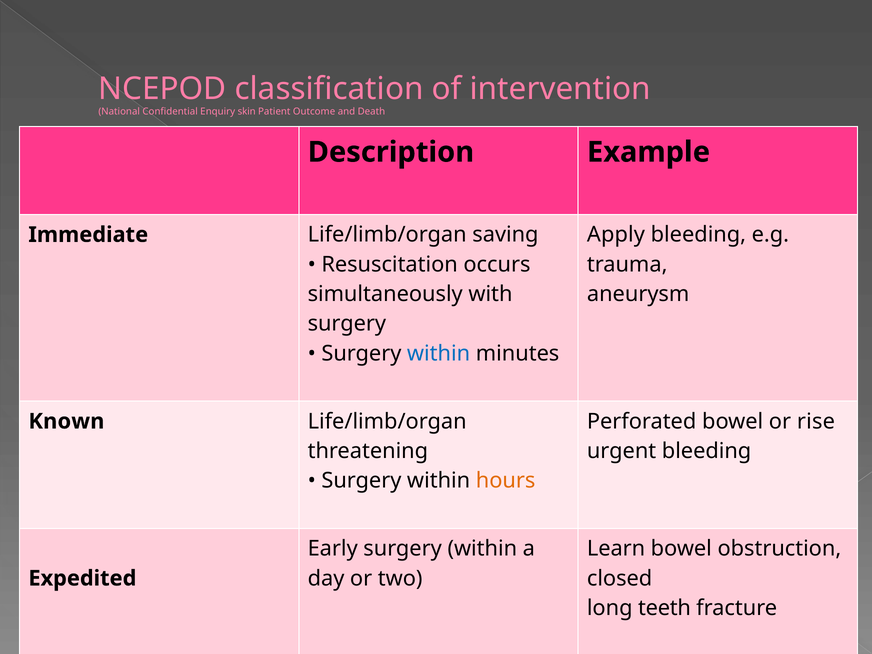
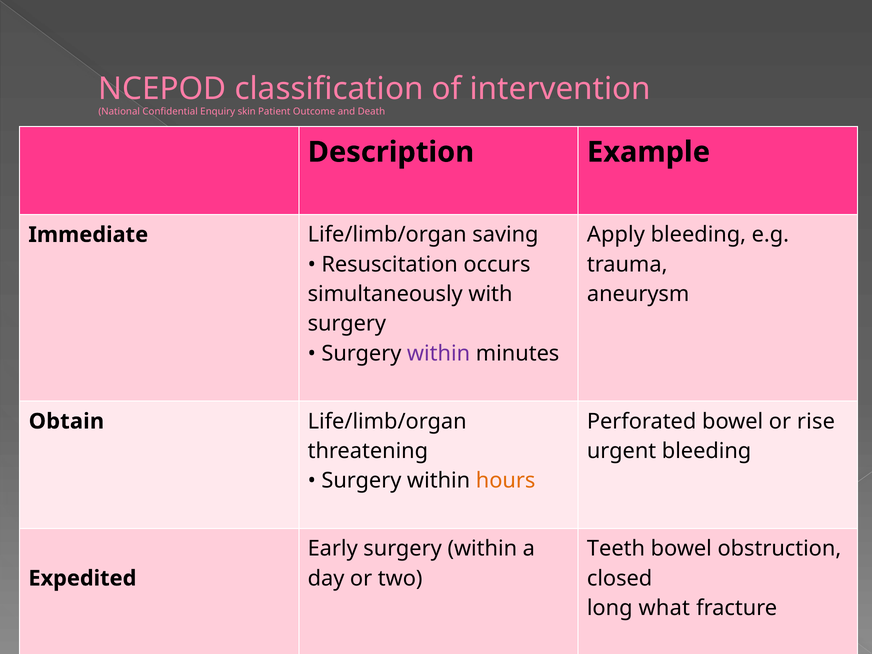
within colour: blue -> purple (439, 353)
Known: Known -> Obtain (66, 421)
Learn: Learn -> Teeth (616, 549)
teeth: teeth -> what (664, 608)
